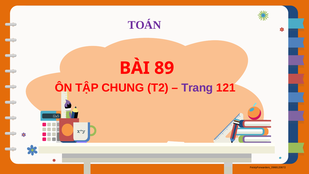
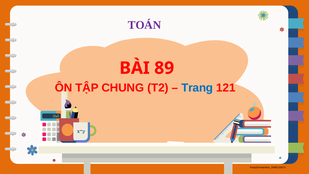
Trang colour: purple -> blue (197, 88)
